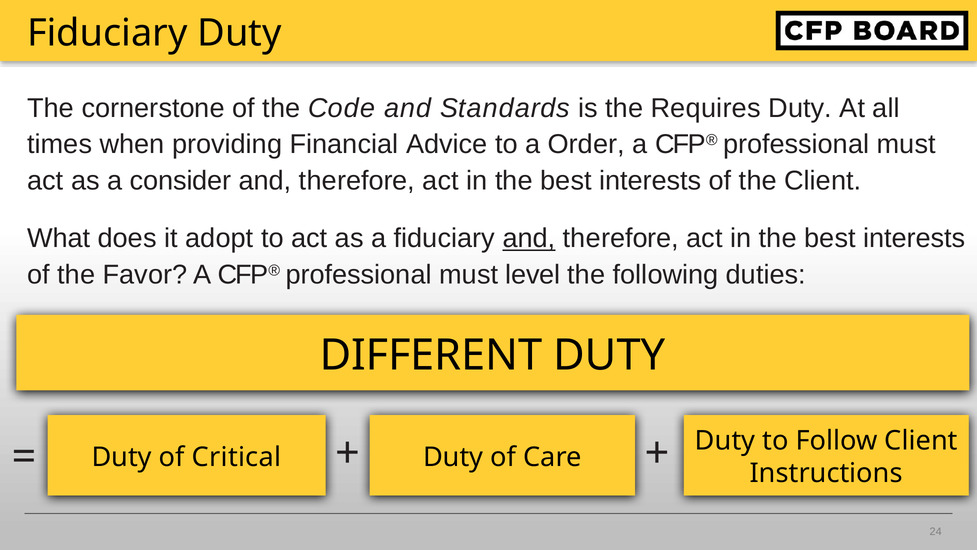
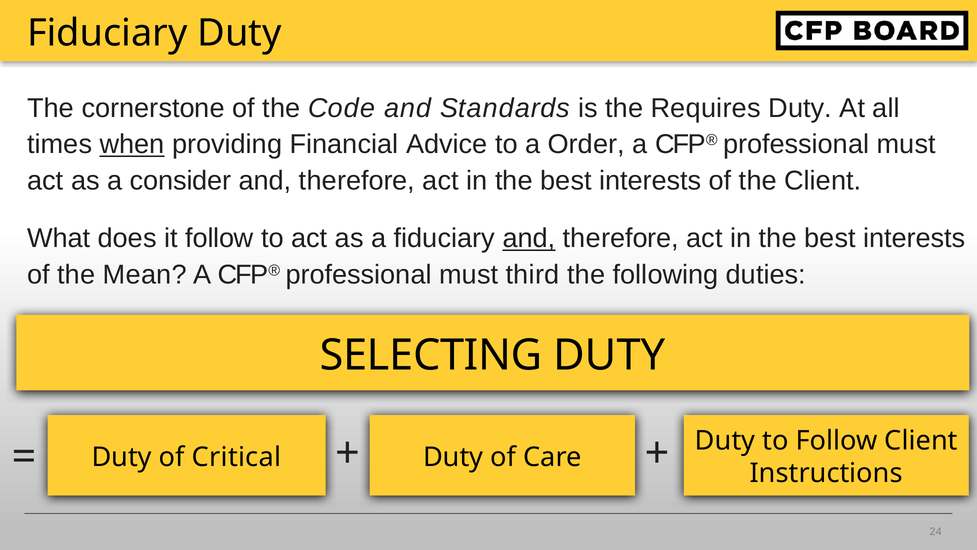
when underline: none -> present (132, 144)
it adopt: adopt -> follow (219, 238)
Favor: Favor -> Mean (145, 274)
level: level -> third (533, 274)
DIFFERENT: DIFFERENT -> SELECTING (431, 355)
